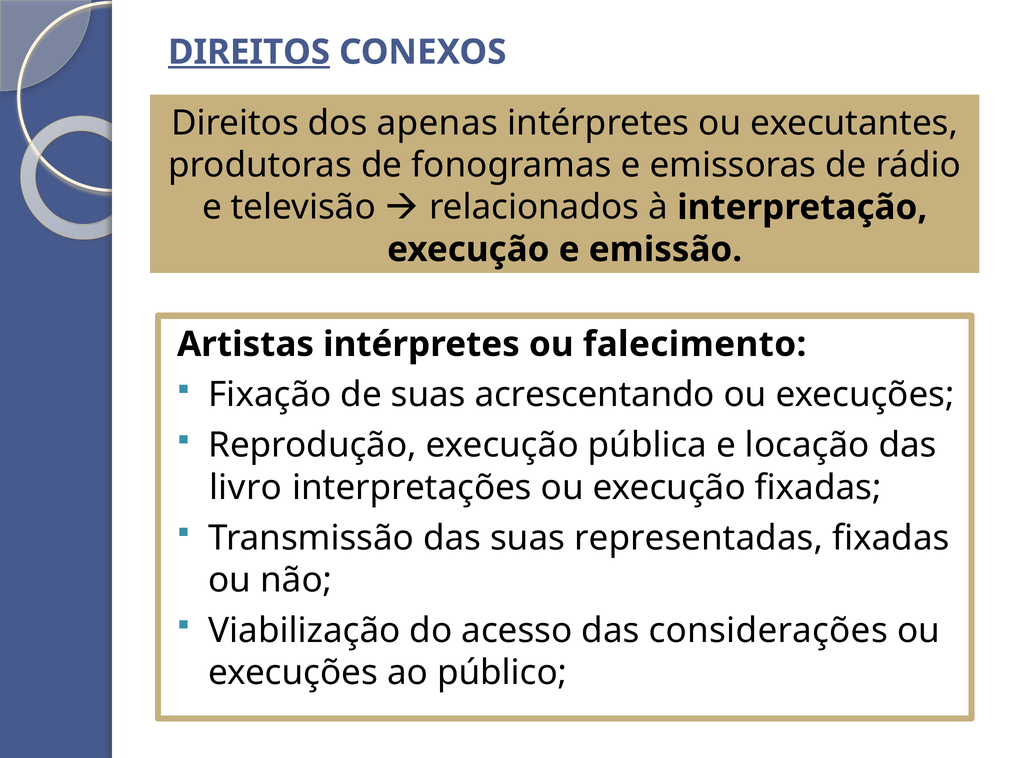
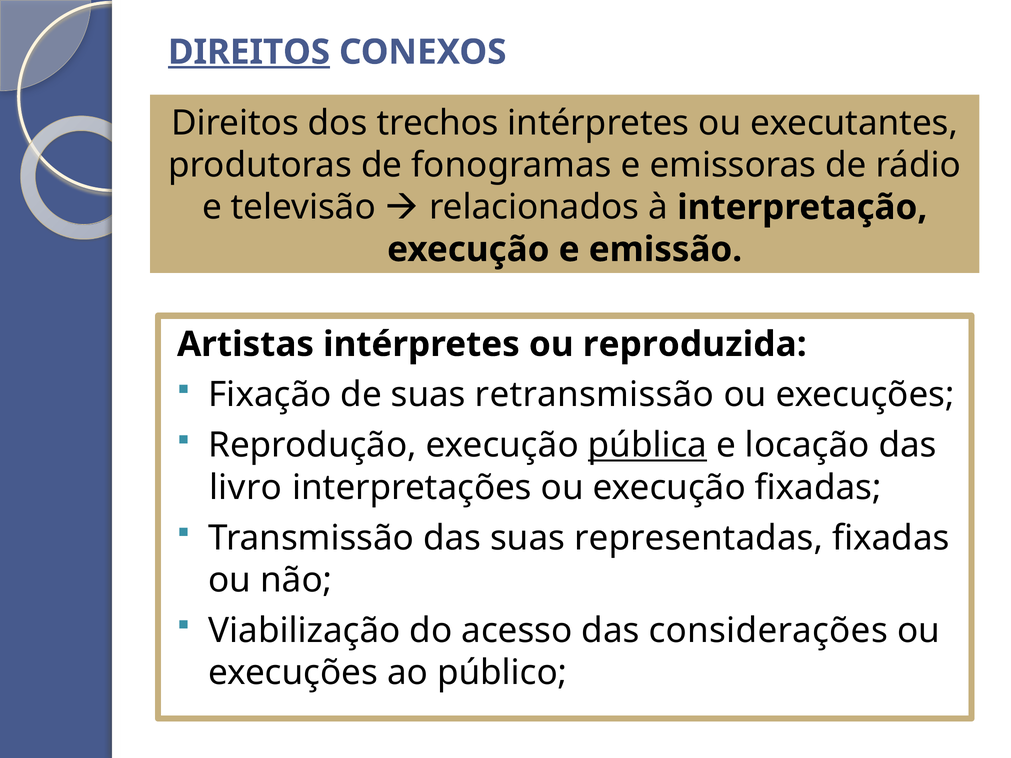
apenas: apenas -> trechos (438, 123)
falecimento: falecimento -> reproduzida (695, 344)
acrescentando: acrescentando -> retransmissão (595, 395)
pública underline: none -> present (647, 446)
